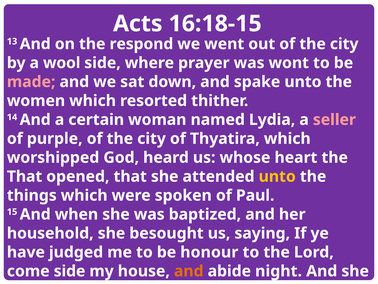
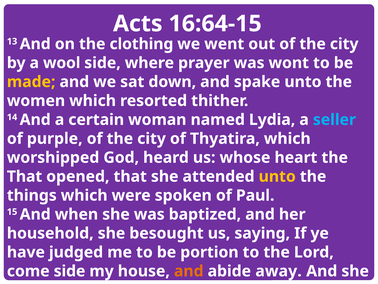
16:18-15: 16:18-15 -> 16:64-15 (215, 24)
respond: respond -> clothing (141, 44)
made colour: pink -> yellow (31, 82)
seller colour: pink -> light blue (334, 119)
honour: honour -> portion (209, 252)
night: night -> away (279, 271)
